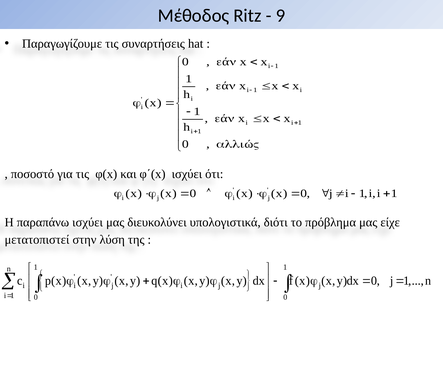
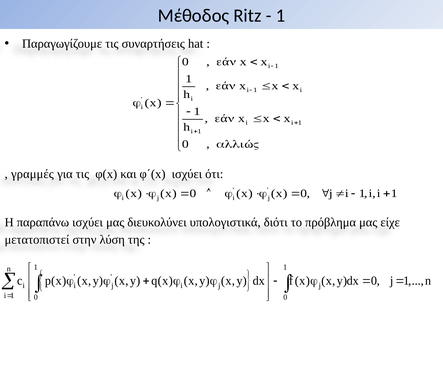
9: 9 -> 1 (281, 16)
ποσοστό: ποσοστό -> γραμμές (32, 174)
